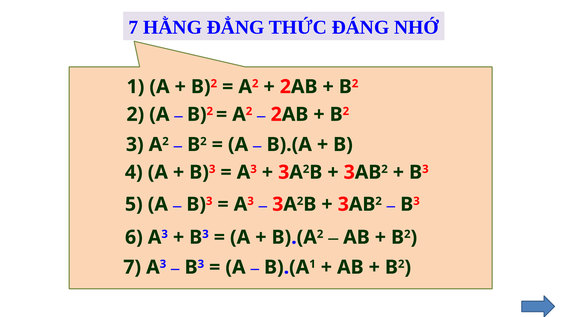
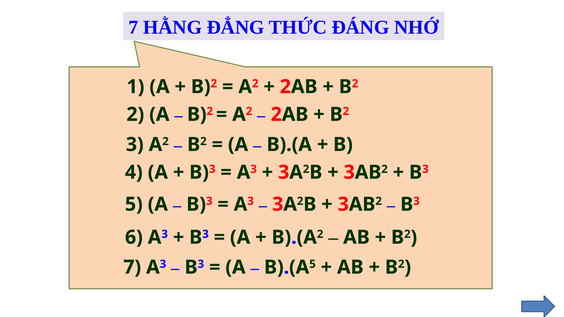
B).(A 1: 1 -> 5 (313, 264)
